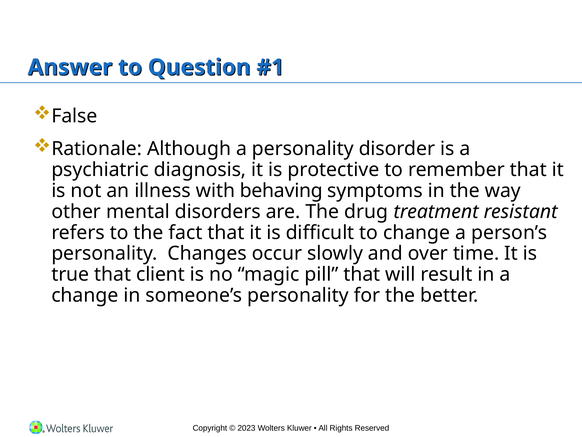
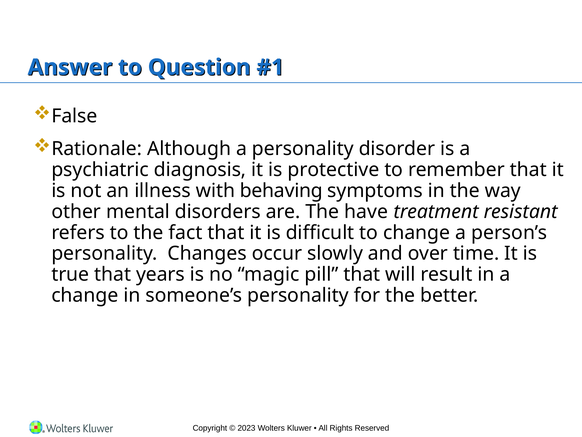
drug: drug -> have (366, 211)
client: client -> years (160, 274)
